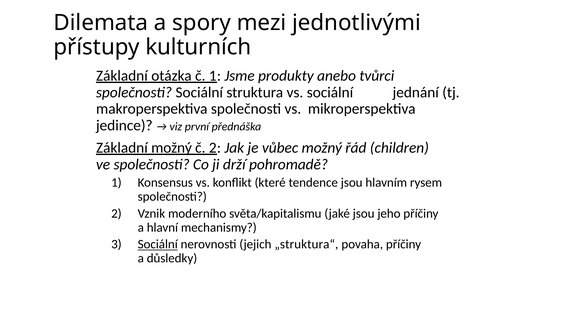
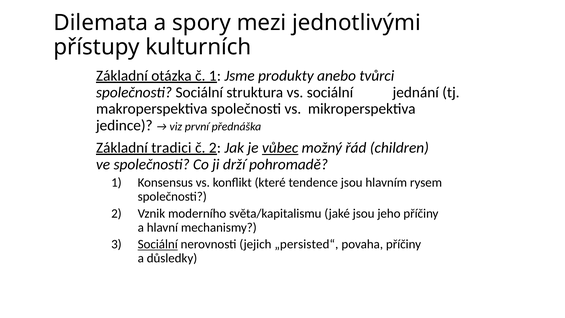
Základní možný: možný -> tradici (171, 148)
vůbec underline: none -> present (280, 148)
„struktura“: „struktura“ -> „persisted“ (306, 244)
